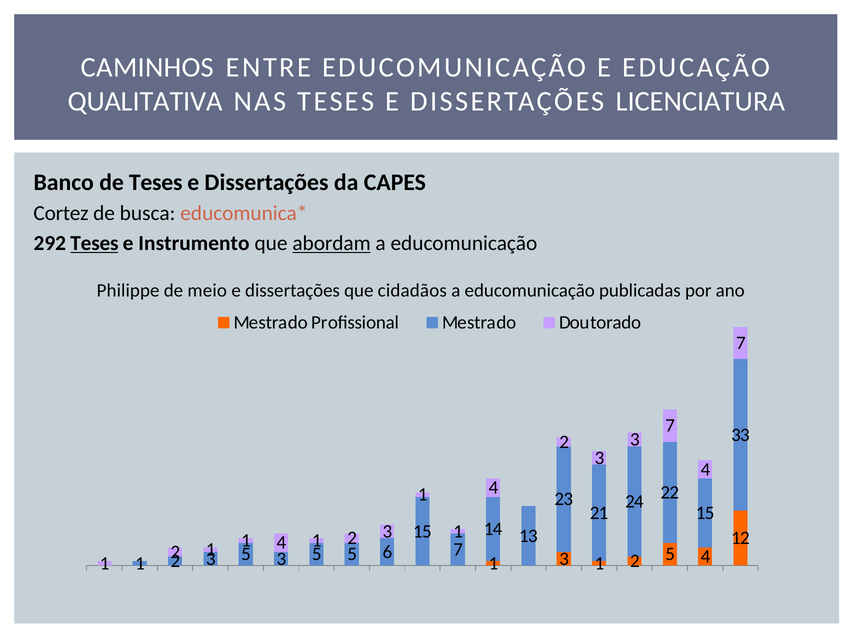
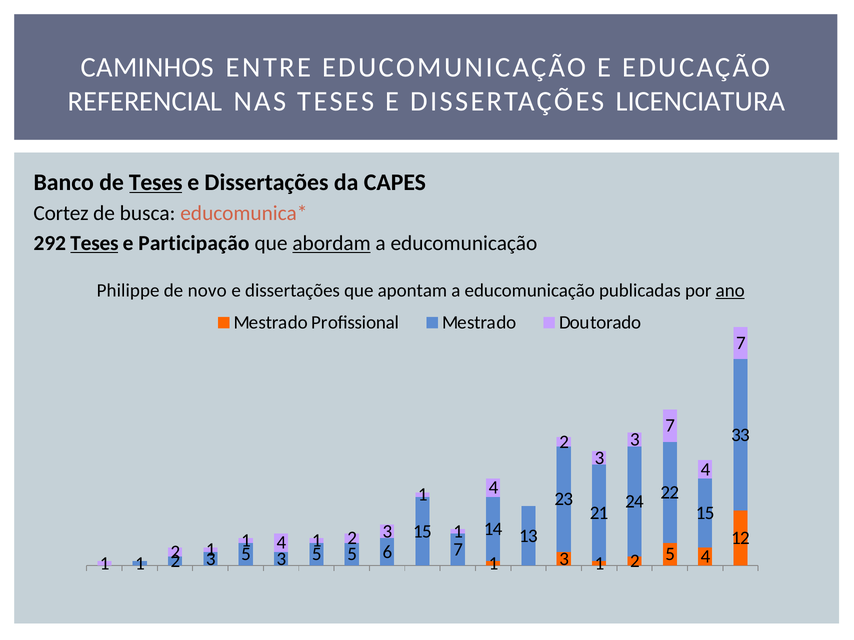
QUALITATIVA: QUALITATIVA -> REFERENCIAL (145, 102)
Teses underline: none -> present (156, 182)
Instrumento: Instrumento -> Participação (194, 243)
meio: meio -> novo (207, 291)
cidadãos: cidadãos -> apontam (412, 291)
ano underline: none -> present (730, 291)
